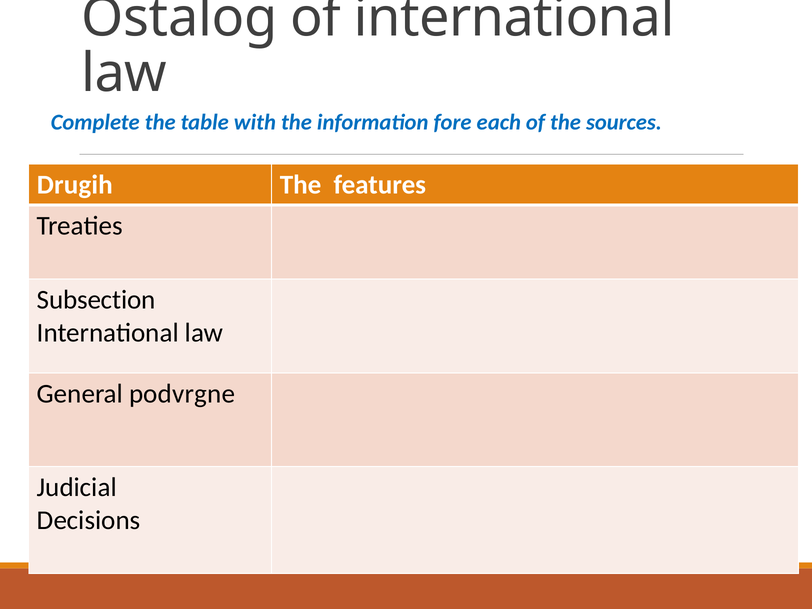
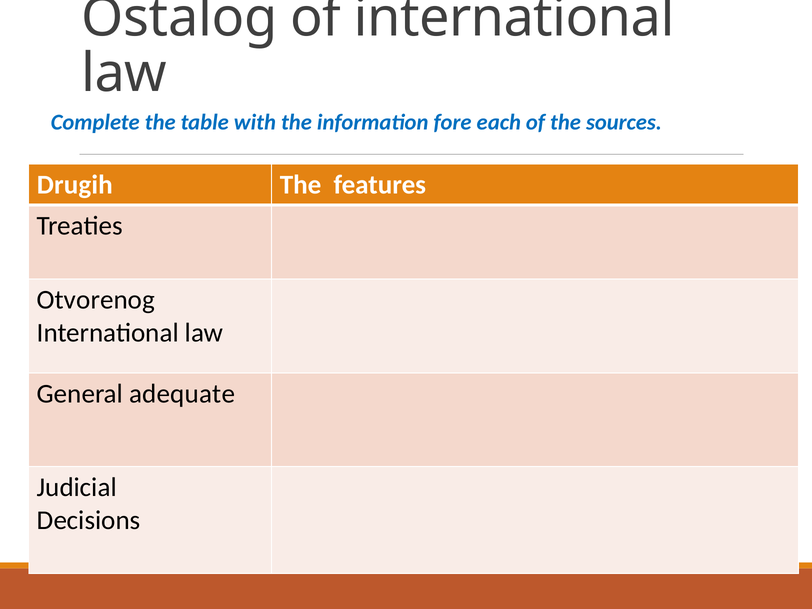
Subsection: Subsection -> Otvorenog (96, 300)
podvrgne: podvrgne -> adequate (182, 394)
